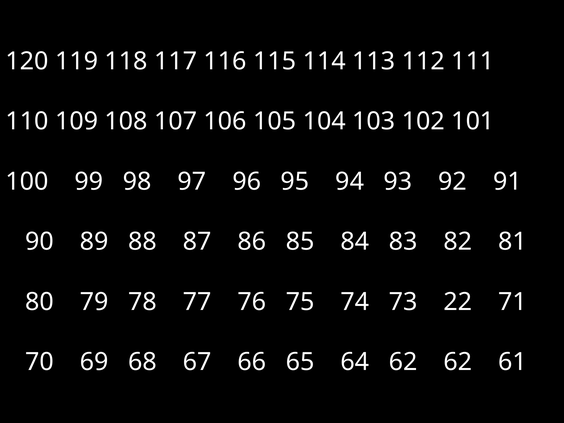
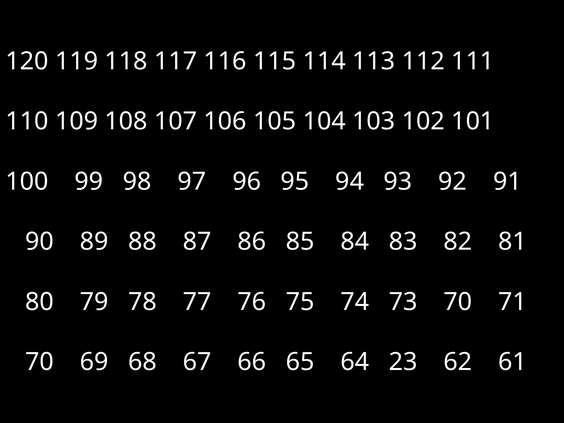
73 22: 22 -> 70 (458, 302)
64 62: 62 -> 23 (403, 362)
